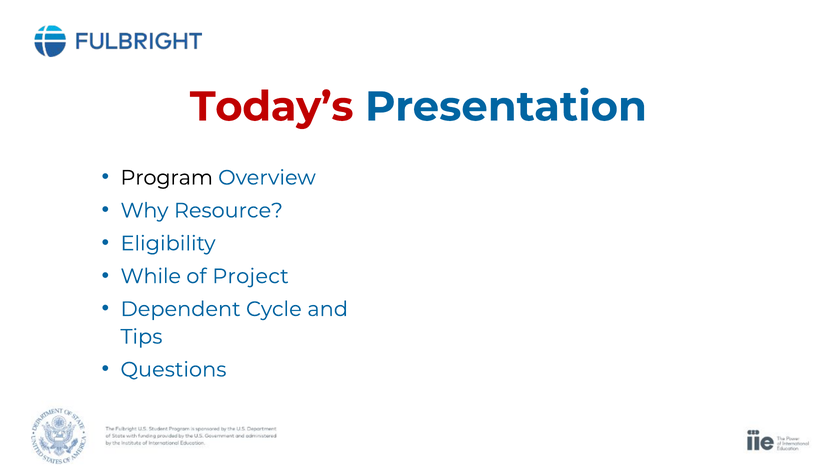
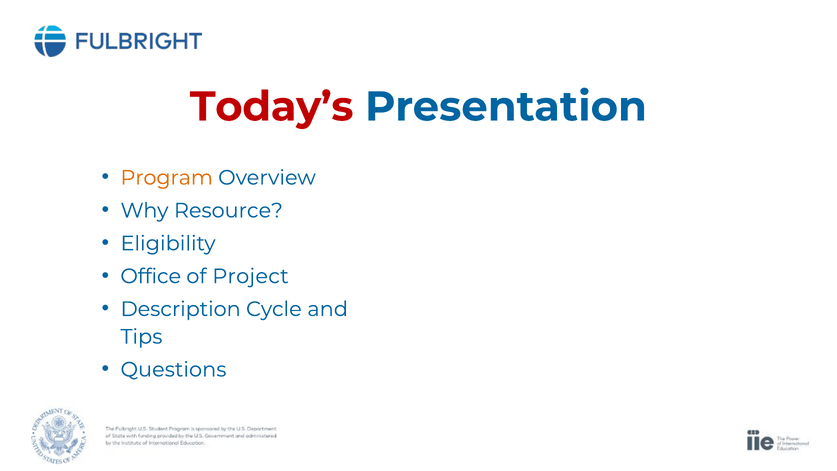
Program colour: black -> orange (167, 178)
While: While -> Office (151, 276)
Dependent: Dependent -> Description (181, 309)
